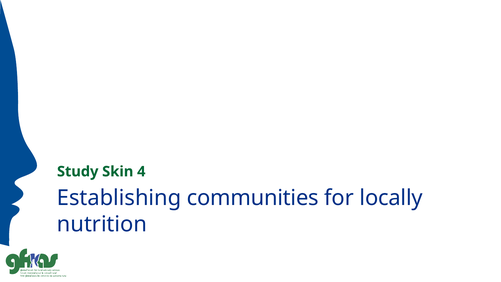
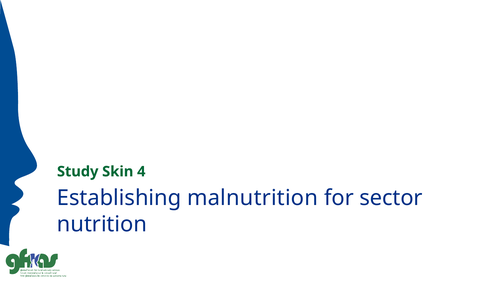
communities: communities -> malnutrition (253, 198)
locally: locally -> sector (391, 198)
